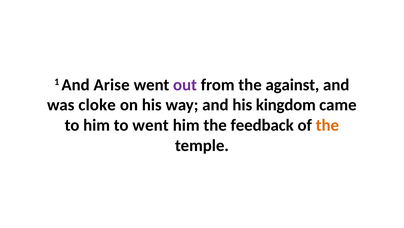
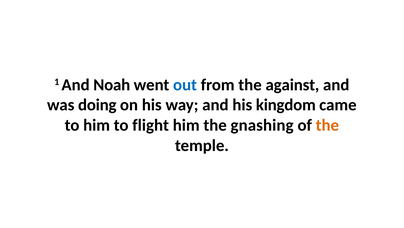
Arise: Arise -> Noah (112, 84)
out colour: purple -> blue (185, 84)
cloke: cloke -> doing (97, 105)
to went: went -> flight (151, 125)
feedback: feedback -> gnashing (262, 125)
